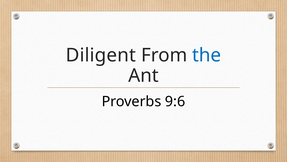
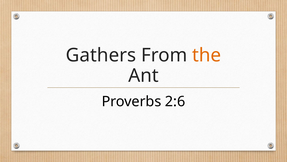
Diligent: Diligent -> Gathers (101, 55)
the colour: blue -> orange (207, 55)
9:6: 9:6 -> 2:6 (175, 101)
